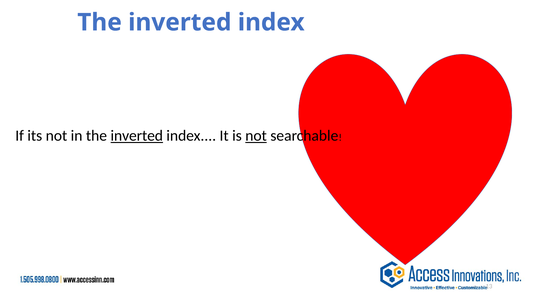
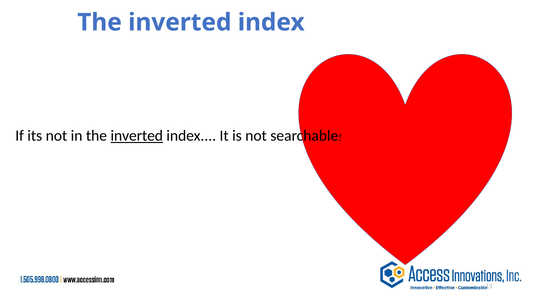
not underline: present -> none (256, 136)
